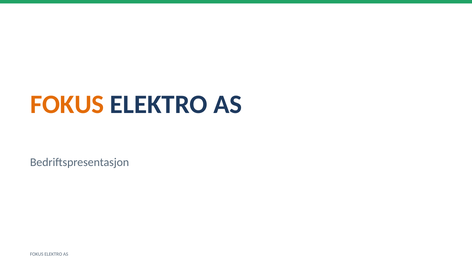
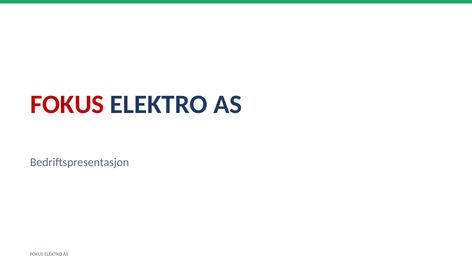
FOKUS colour: orange -> red (67, 105)
